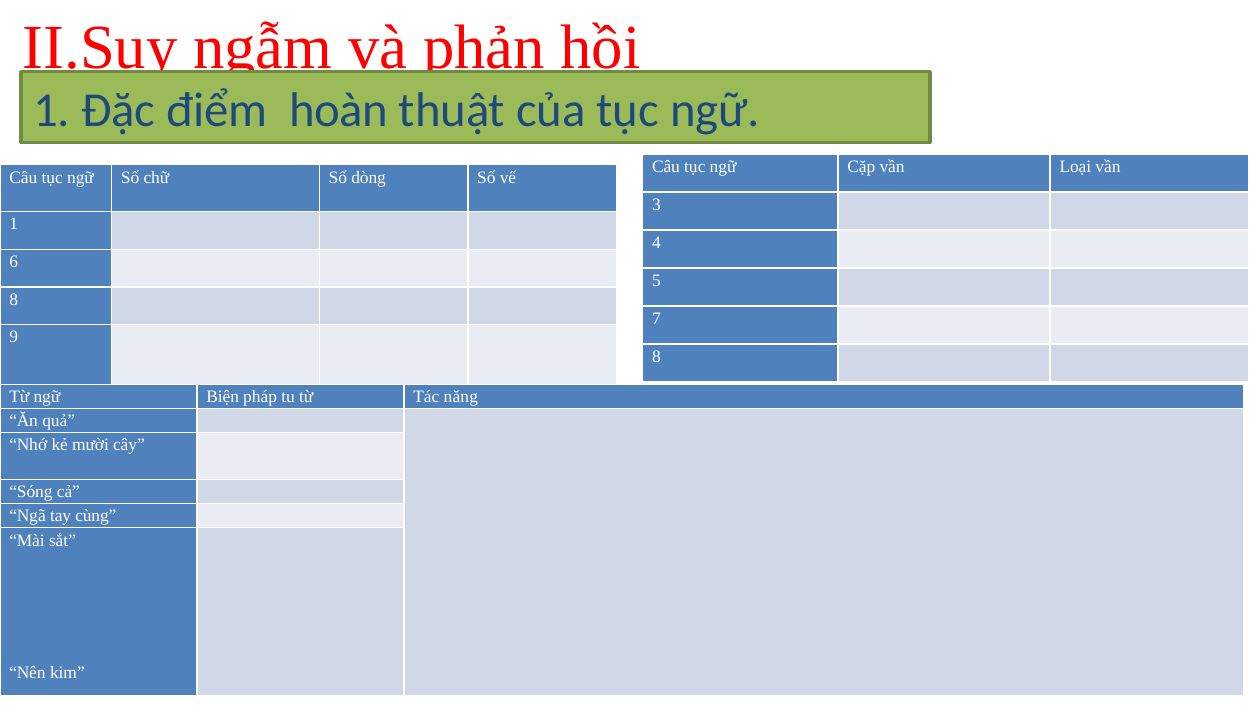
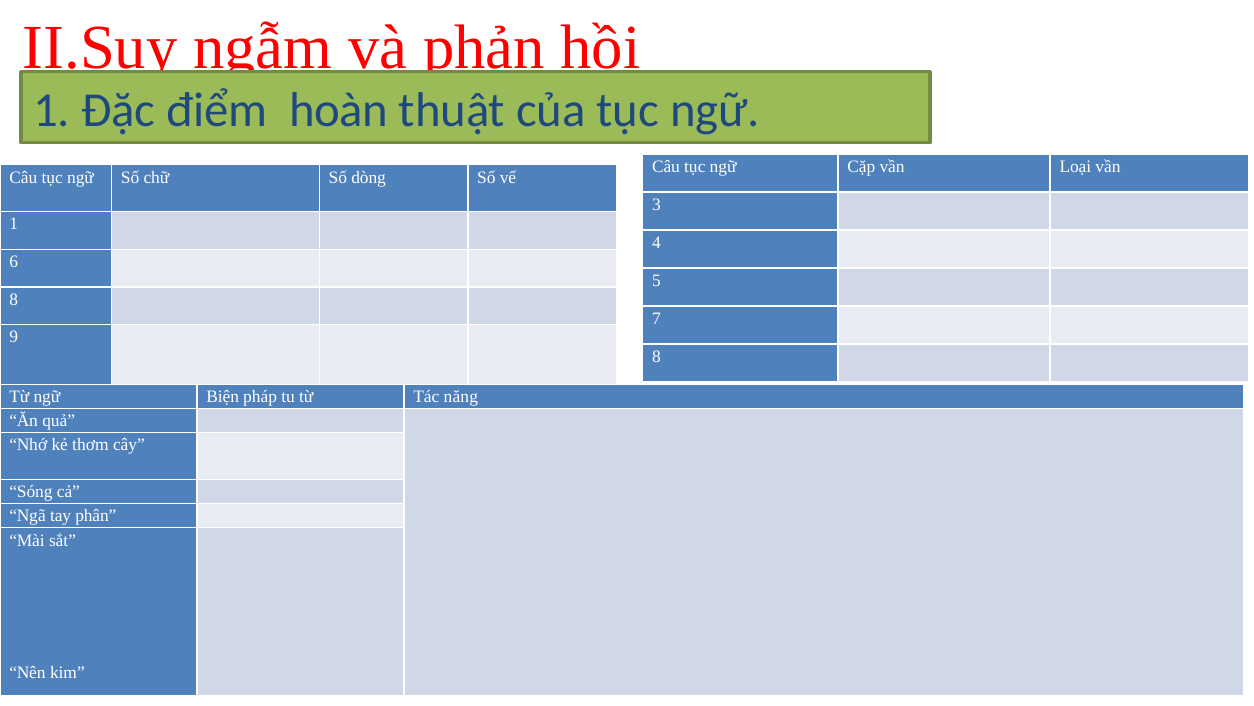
mười: mười -> thơm (90, 445)
cùng: cùng -> phân (96, 516)
